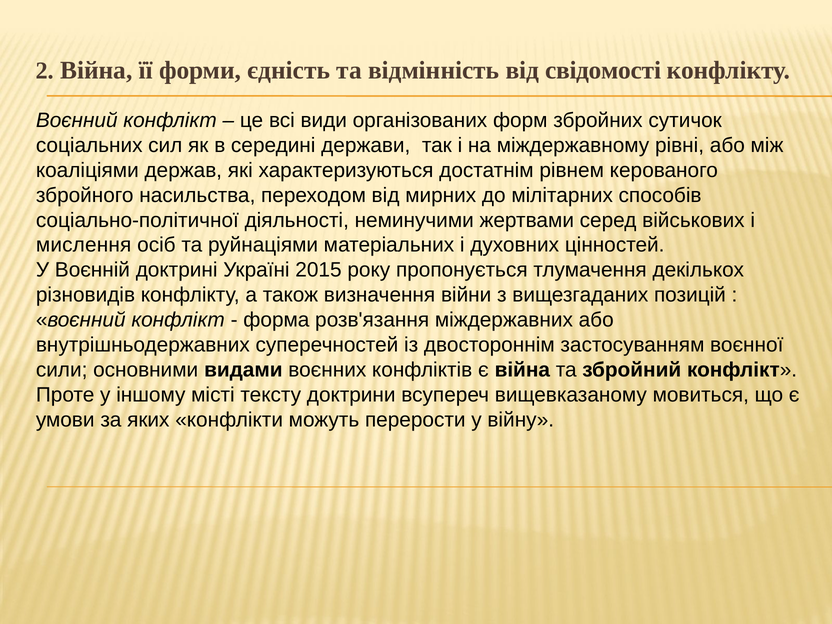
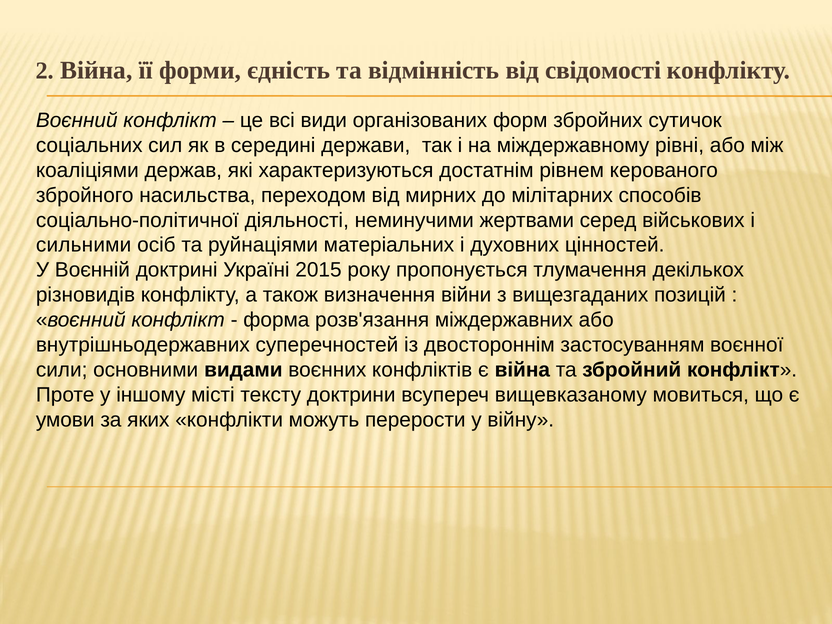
мислення: мислення -> сильними (84, 245)
